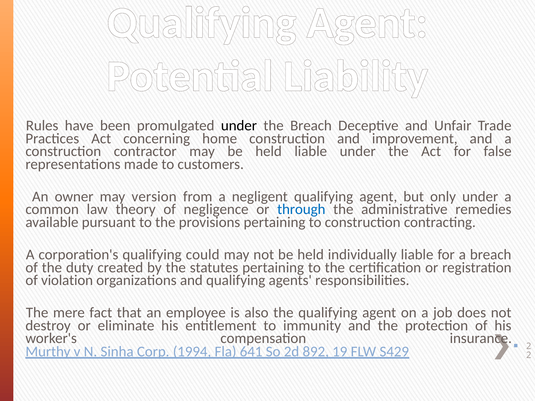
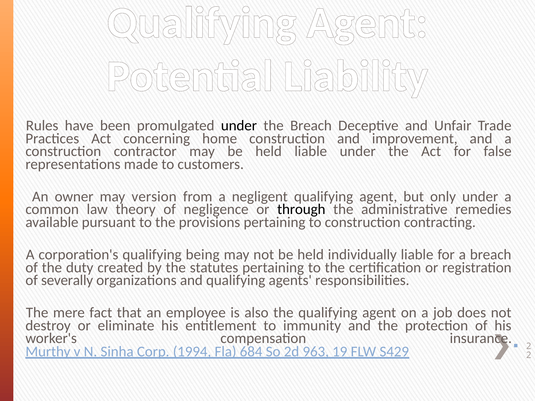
through colour: blue -> black (301, 210)
could: could -> being (203, 255)
violation: violation -> severally (67, 280)
641: 641 -> 684 (251, 352)
892: 892 -> 963 (316, 352)
